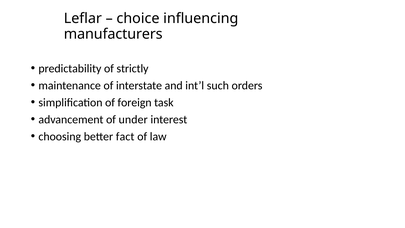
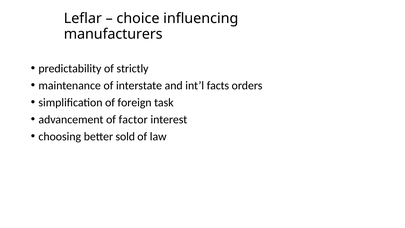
such: such -> facts (218, 85)
under: under -> factor (133, 119)
fact: fact -> sold (125, 136)
